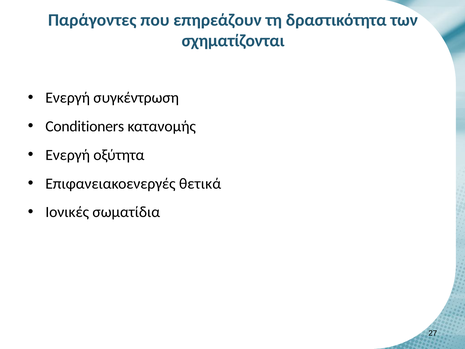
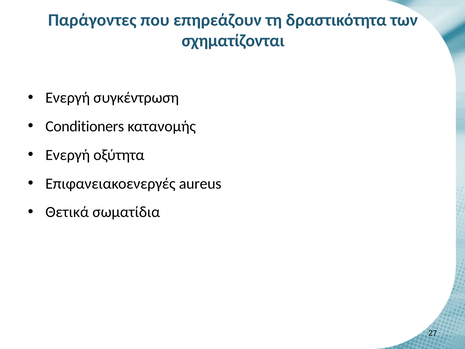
θετικά: θετικά -> aureus (200, 183)
Ιονικές: Ιονικές -> Θετικά (67, 212)
